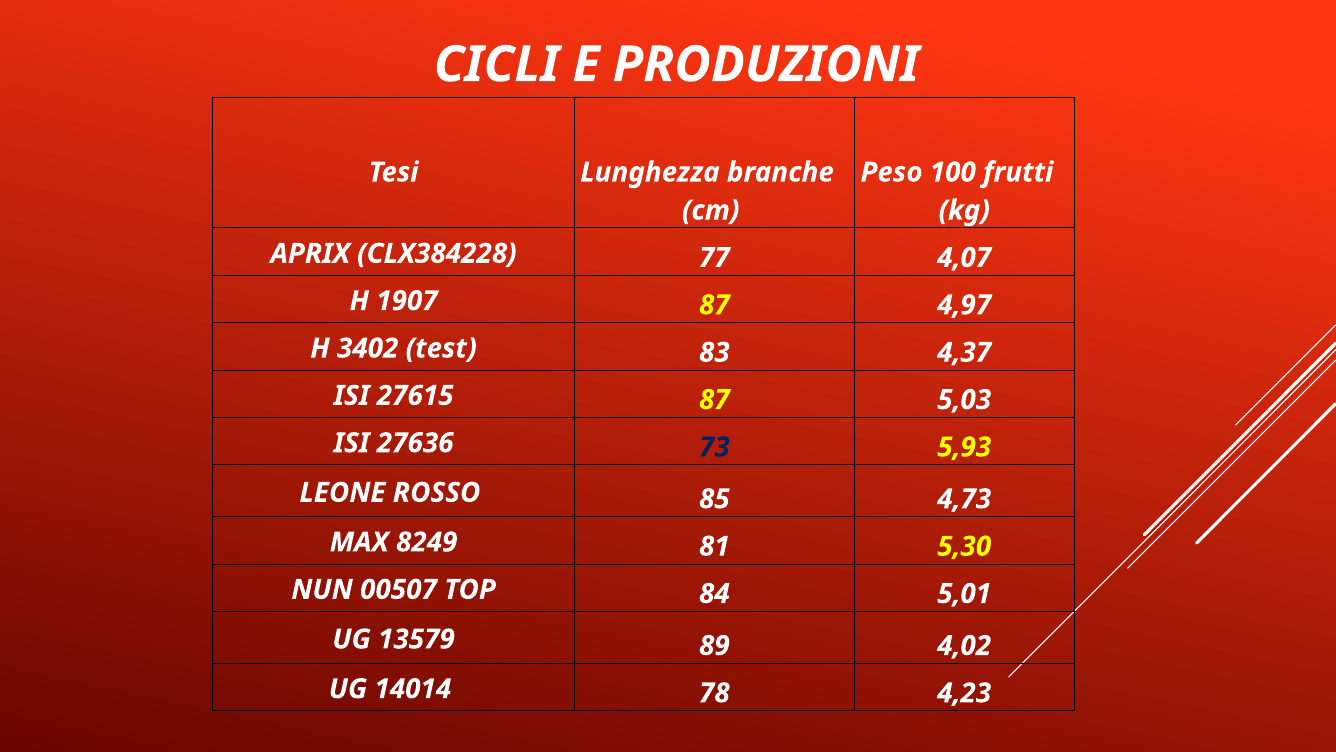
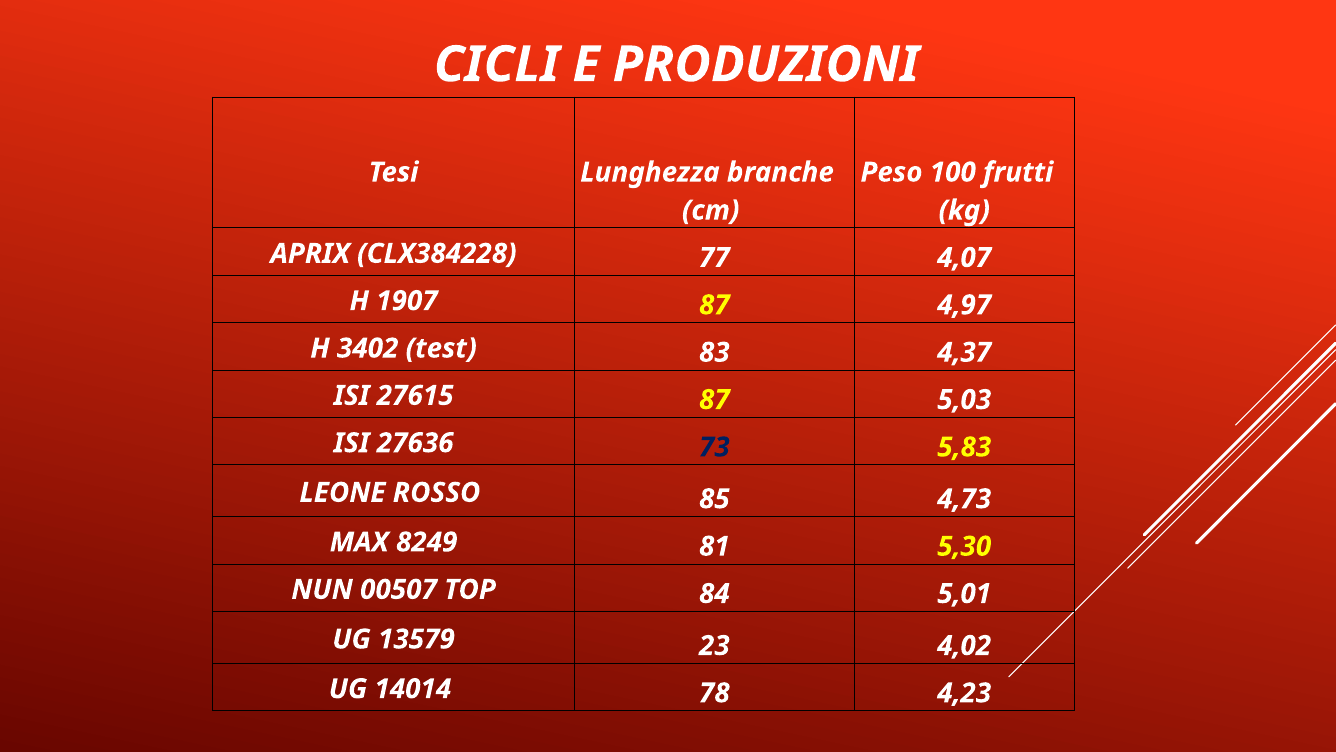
5,93: 5,93 -> 5,83 (964, 447)
89: 89 -> 23 (714, 645)
